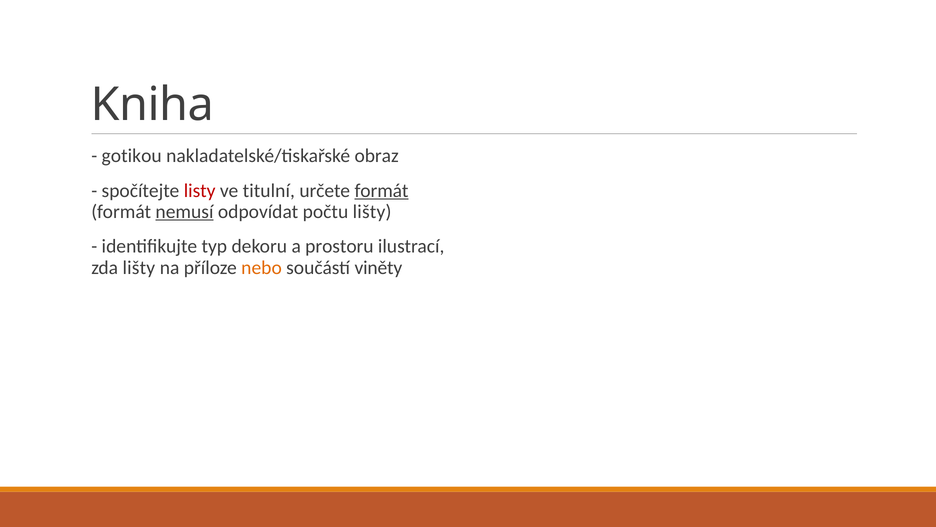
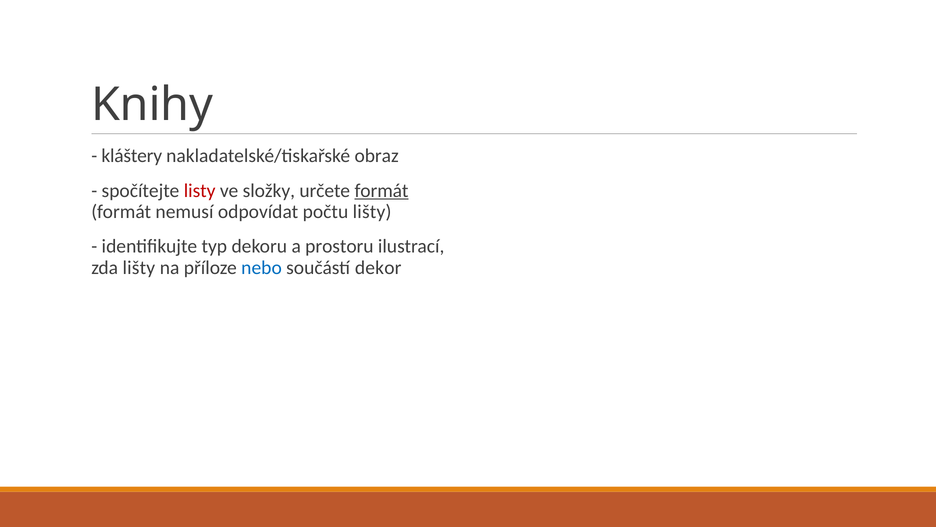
Kniha: Kniha -> Knihy (152, 105)
gotikou: gotikou -> kláštery (132, 156)
titulní: titulní -> složky (269, 190)
nemusí underline: present -> none (184, 211)
nebo colour: orange -> blue (262, 267)
viněty: viněty -> dekor (378, 267)
